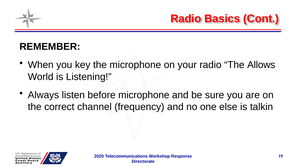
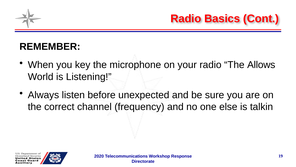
before microphone: microphone -> unexpected (144, 95)
